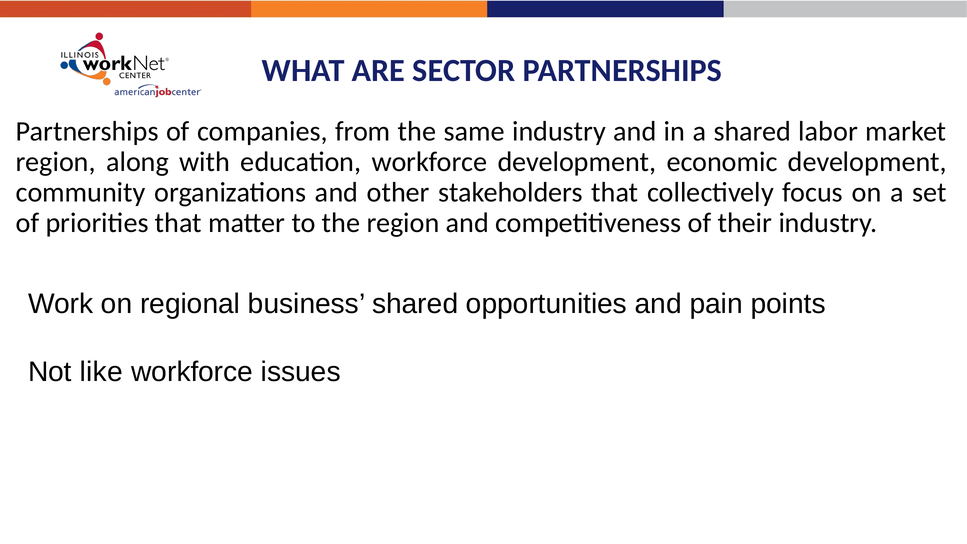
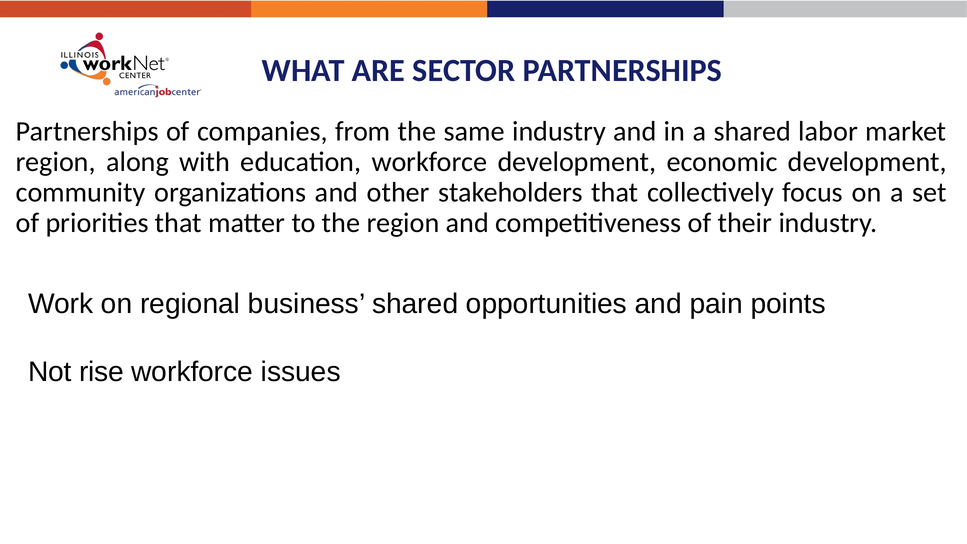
like: like -> rise (102, 372)
